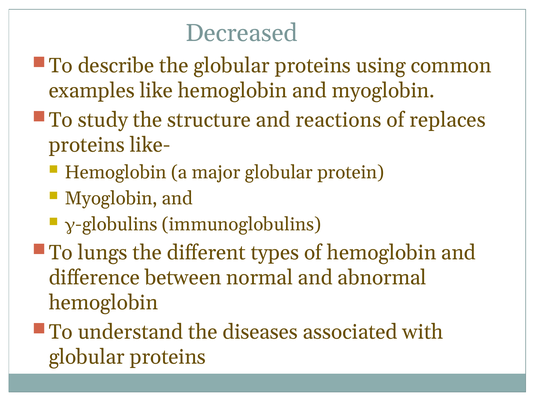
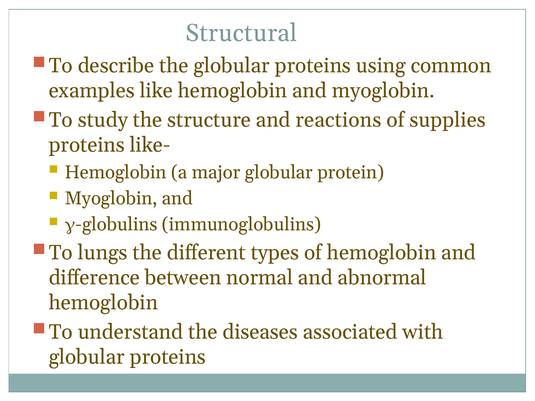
Decreased: Decreased -> Structural (241, 33)
replaces: replaces -> supplies (448, 120)
